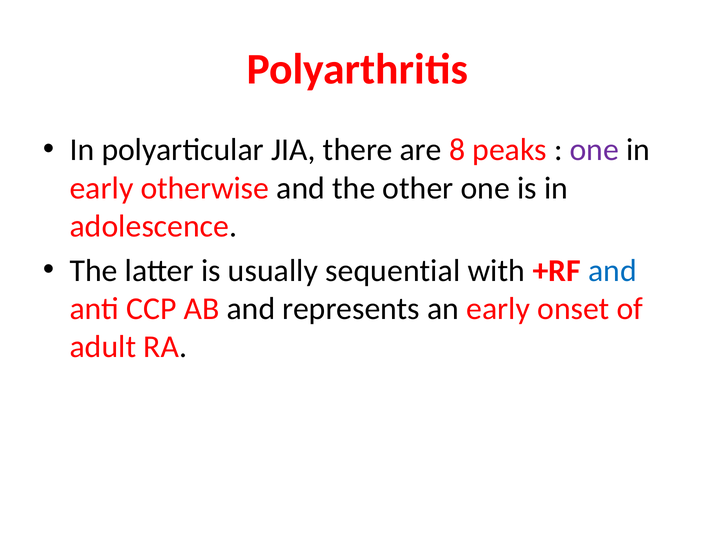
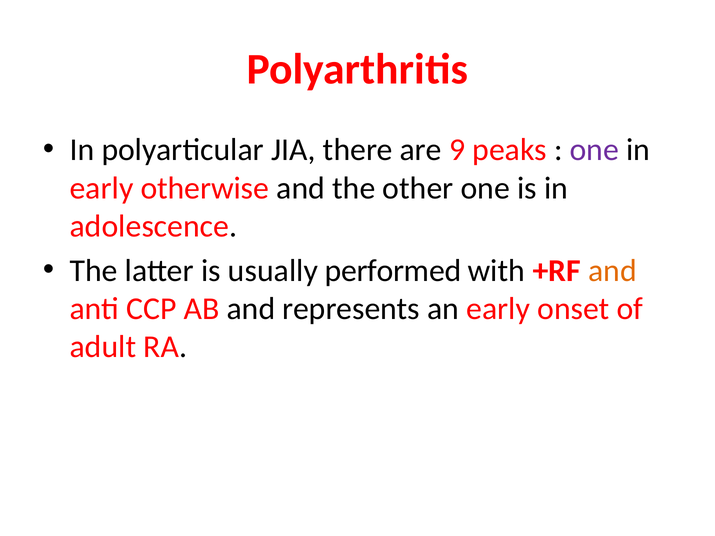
8: 8 -> 9 (457, 150)
sequential: sequential -> performed (393, 271)
and colour: blue -> orange (613, 271)
